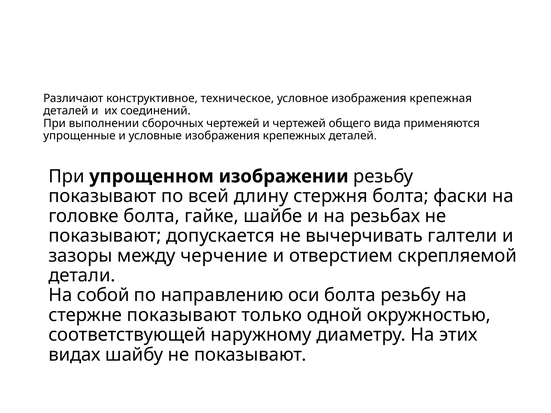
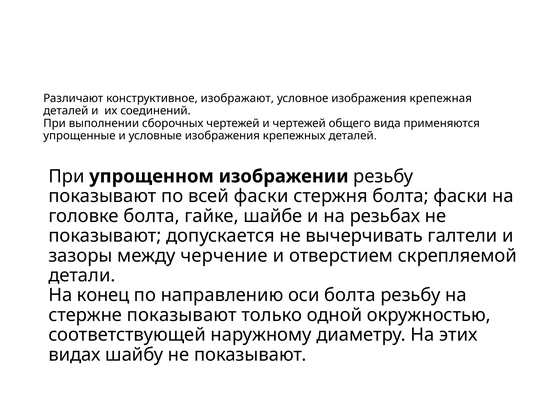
техническое: техническое -> изображают (237, 99)
всей длину: длину -> фаски (261, 196)
собой: собой -> конец (103, 295)
